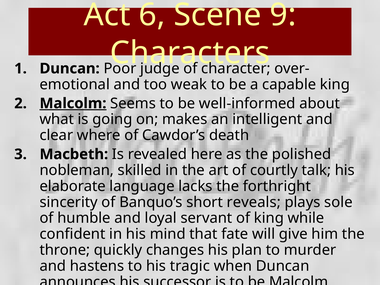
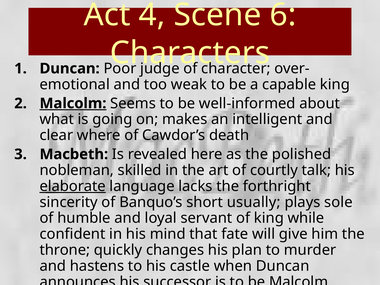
Act 6: 6 -> 4 (152, 15)
9: 9 -> 6 (283, 15)
elaborate underline: none -> present (73, 186)
reveals: reveals -> usually (254, 202)
tragic: tragic -> castle (190, 266)
